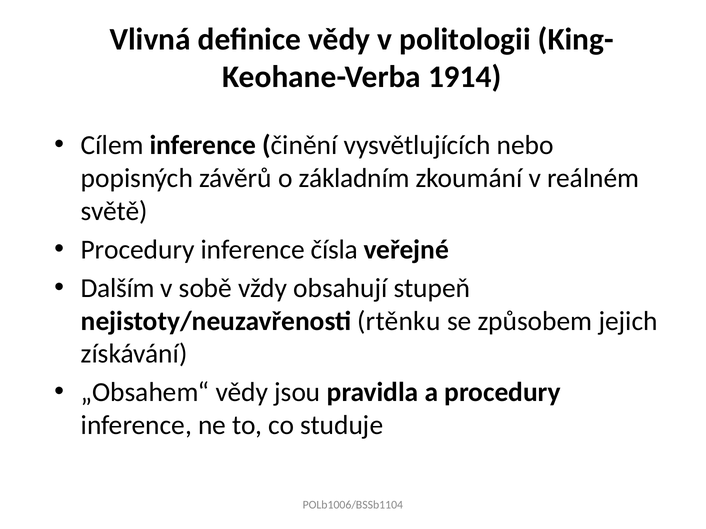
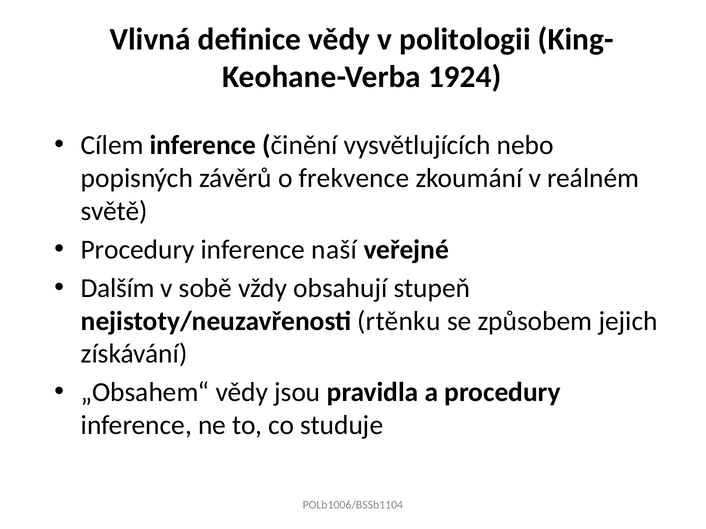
1914: 1914 -> 1924 (465, 77)
základním: základním -> frekvence (354, 178)
čísla: čísla -> naší (334, 250)
